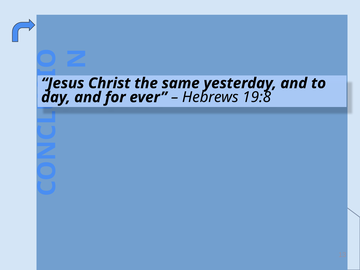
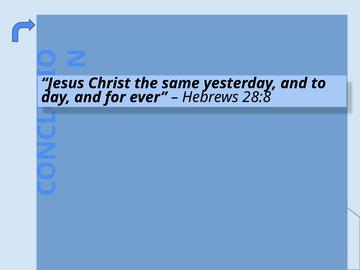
19:8: 19:8 -> 28:8 (257, 97)
